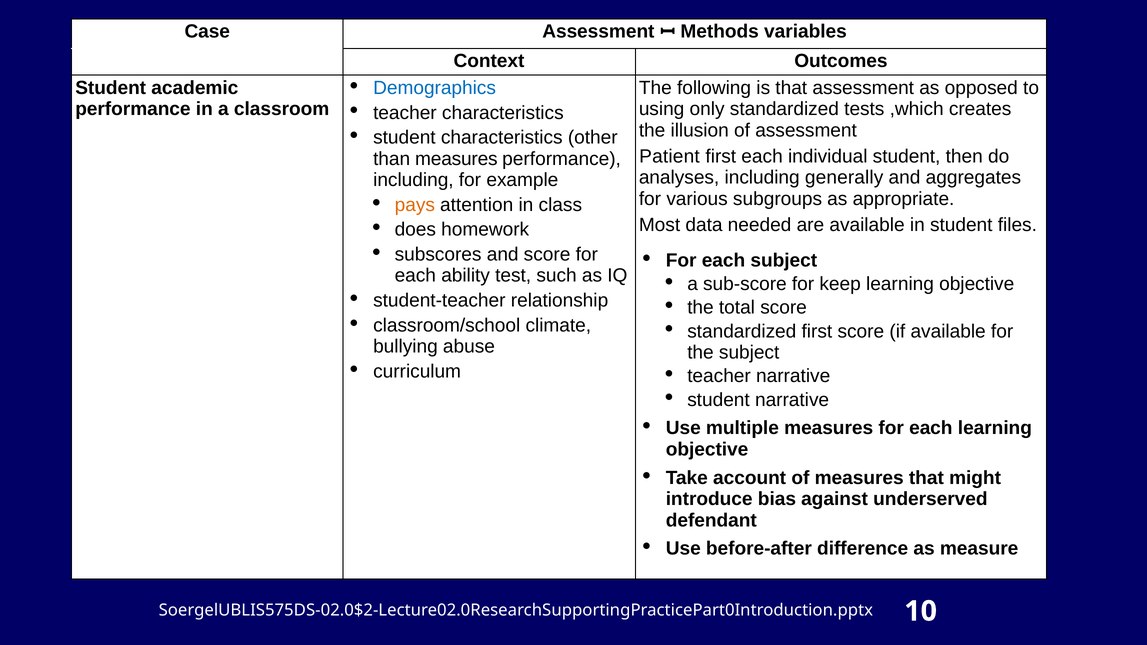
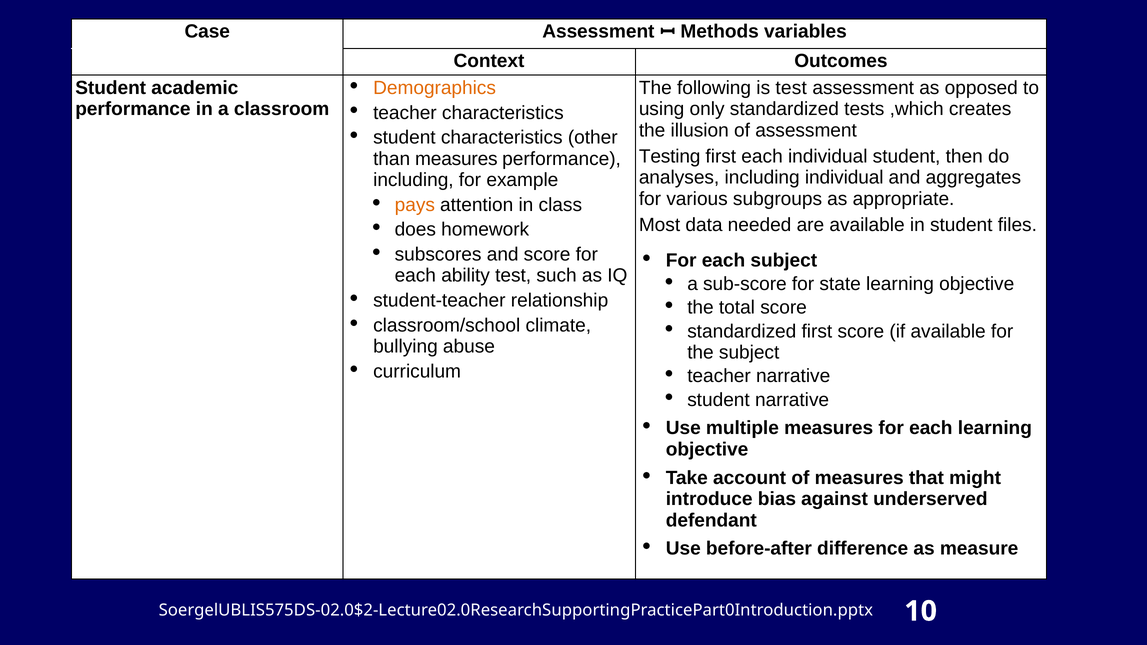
Demographics colour: blue -> orange (435, 88)
is that: that -> test (791, 88)
Patient: Patient -> Testing (670, 156)
including generally: generally -> individual (844, 178)
keep: keep -> state (840, 284)
